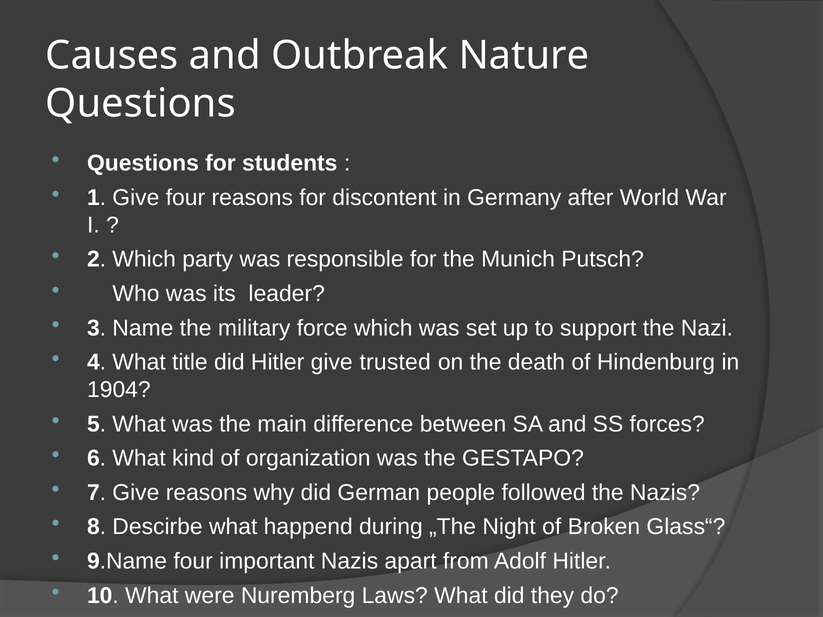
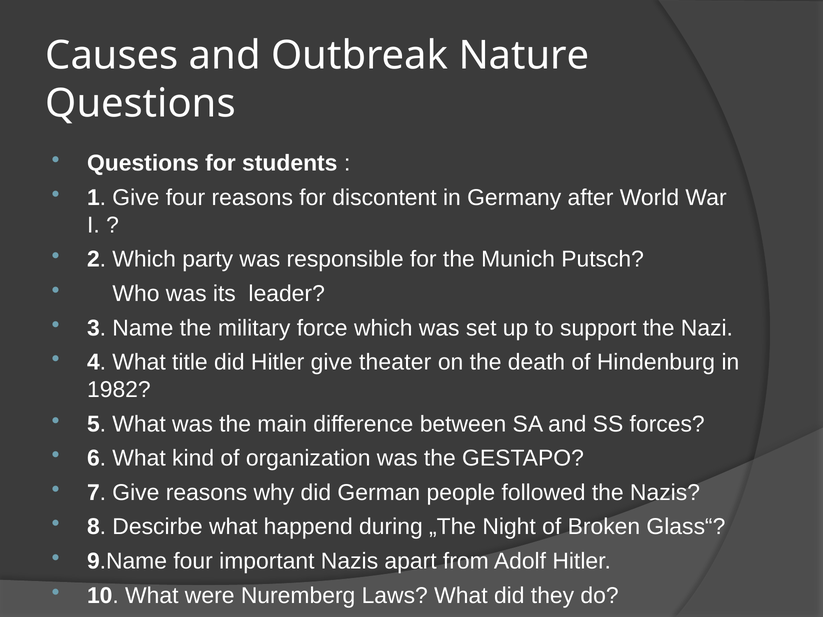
trusted: trusted -> theater (395, 362)
1904: 1904 -> 1982 (119, 390)
